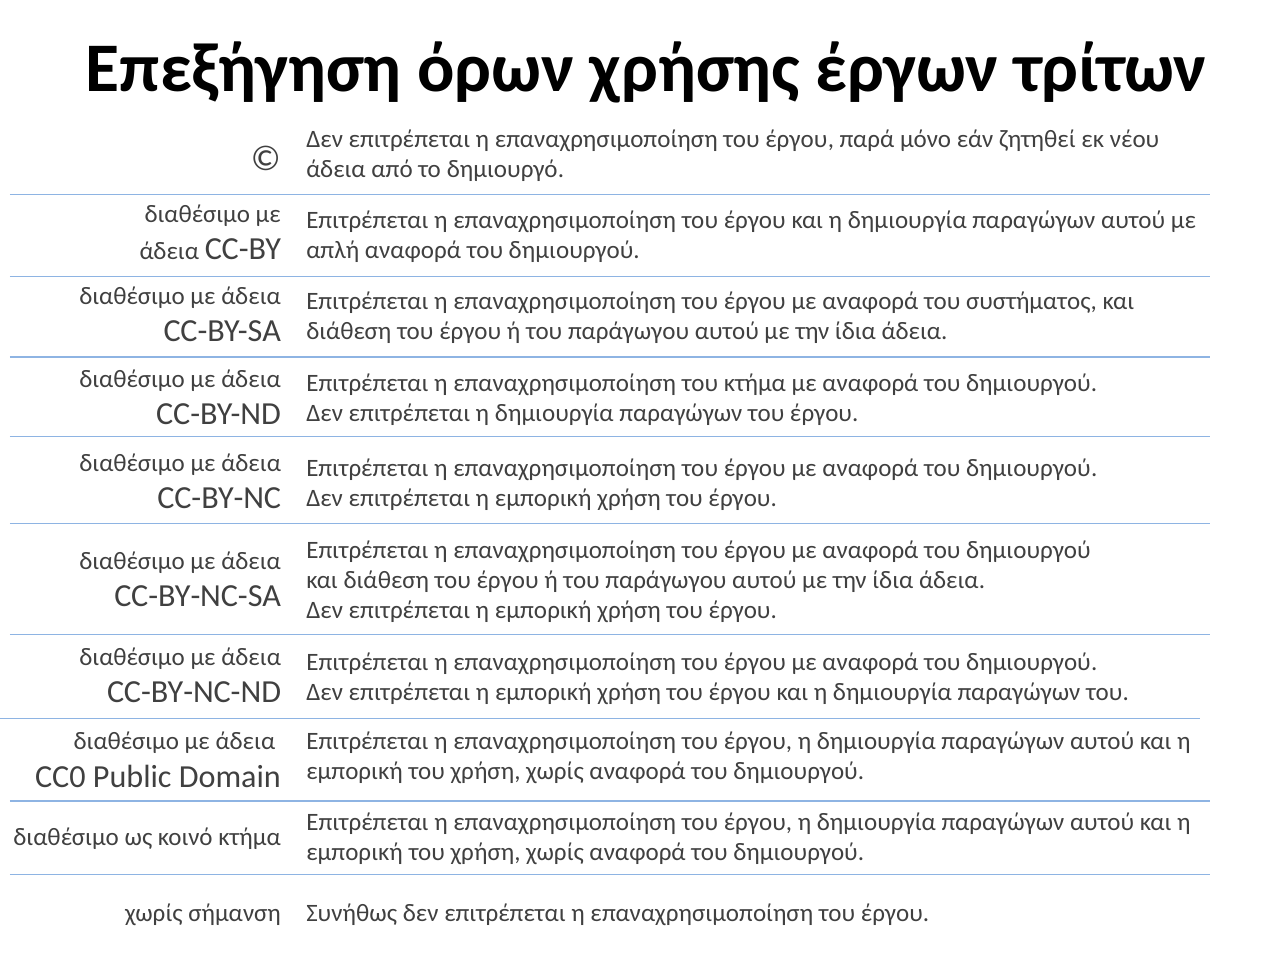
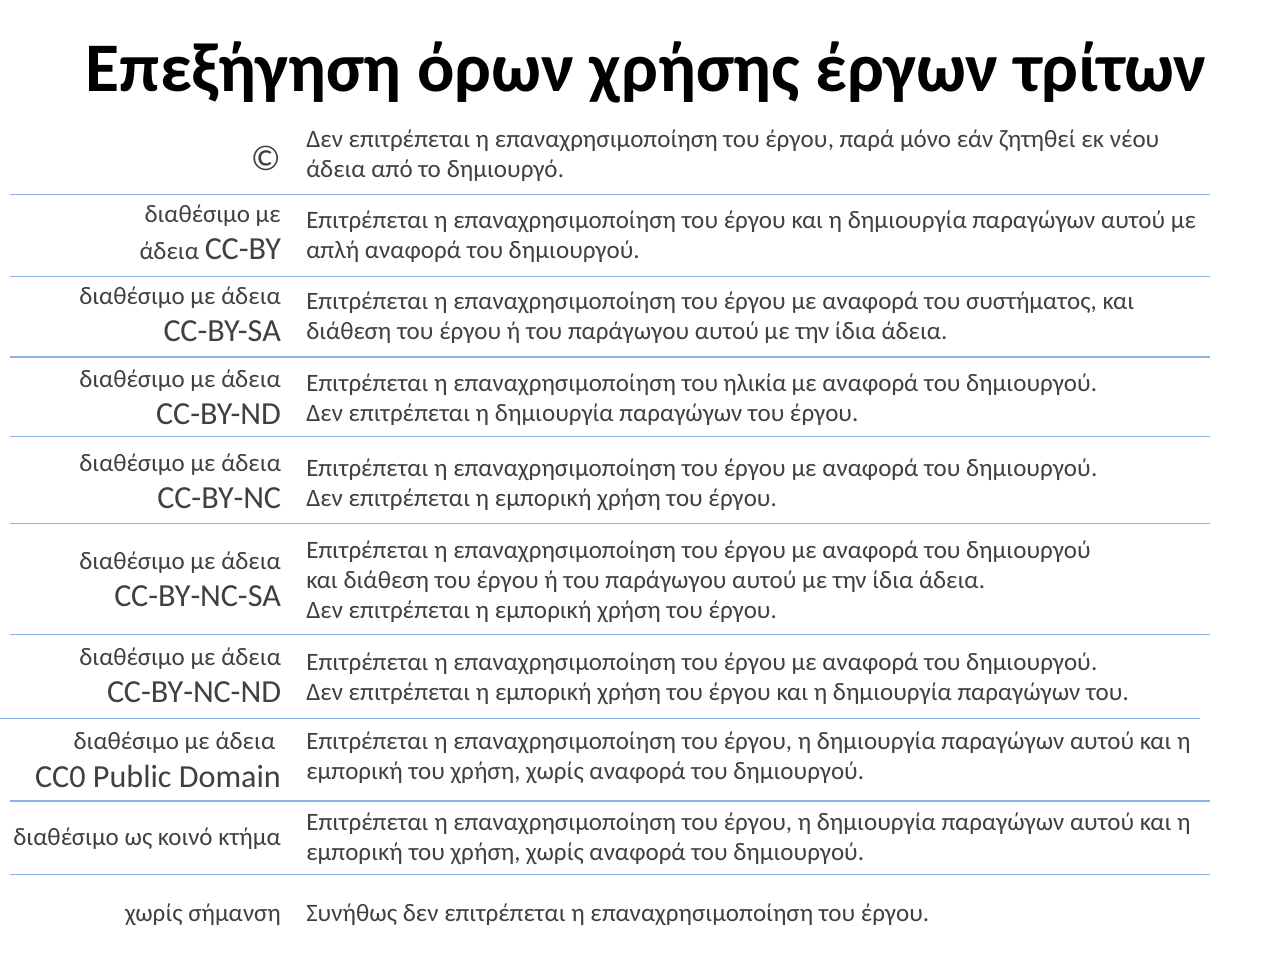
του κτήμα: κτήμα -> ηλικία (755, 383)
